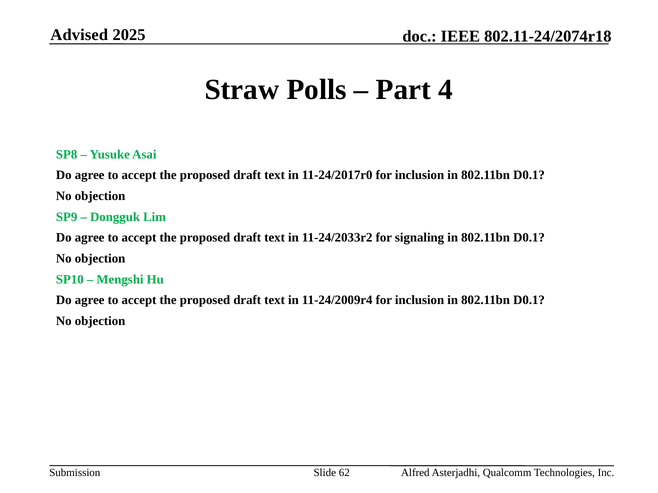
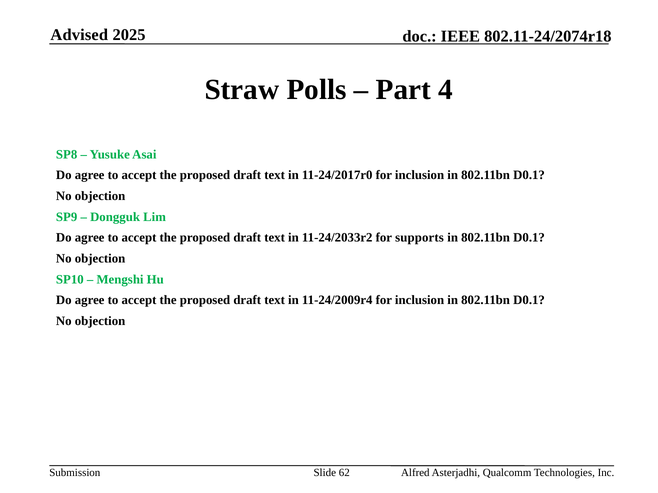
signaling: signaling -> supports (419, 238)
